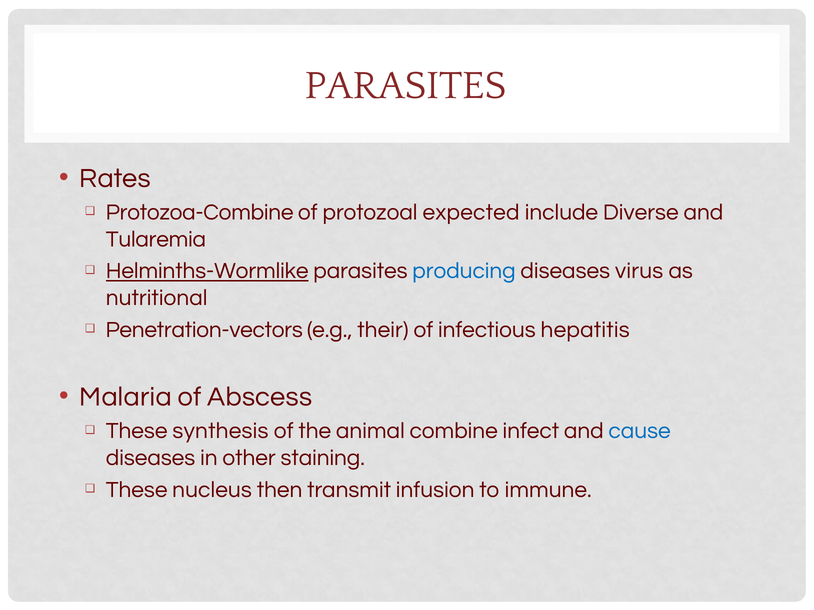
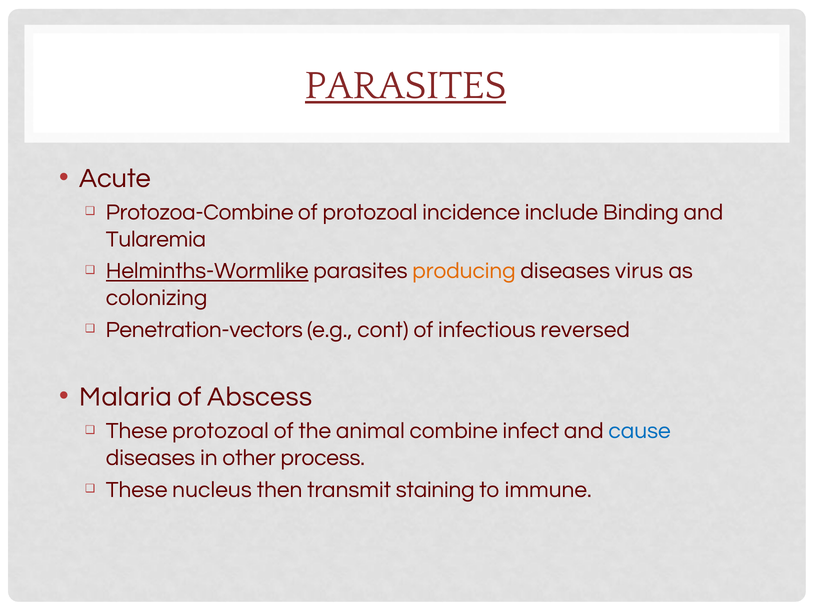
PARASITES underline: none -> present (406, 85)
Rates: Rates -> Acute (115, 178)
expected: expected -> incidence (471, 212)
Diverse: Diverse -> Binding (641, 212)
producing colour: blue -> orange (464, 271)
nutritional: nutritional -> colonizing (157, 298)
their: their -> cont (383, 330)
hepatitis: hepatitis -> reversed (585, 330)
These synthesis: synthesis -> protozoal (221, 431)
staining: staining -> process (323, 458)
infusion: infusion -> staining (435, 490)
